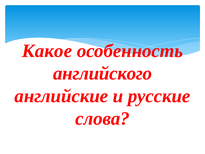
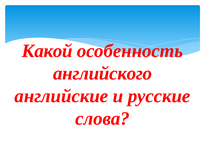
Какое: Какое -> Какой (47, 51)
